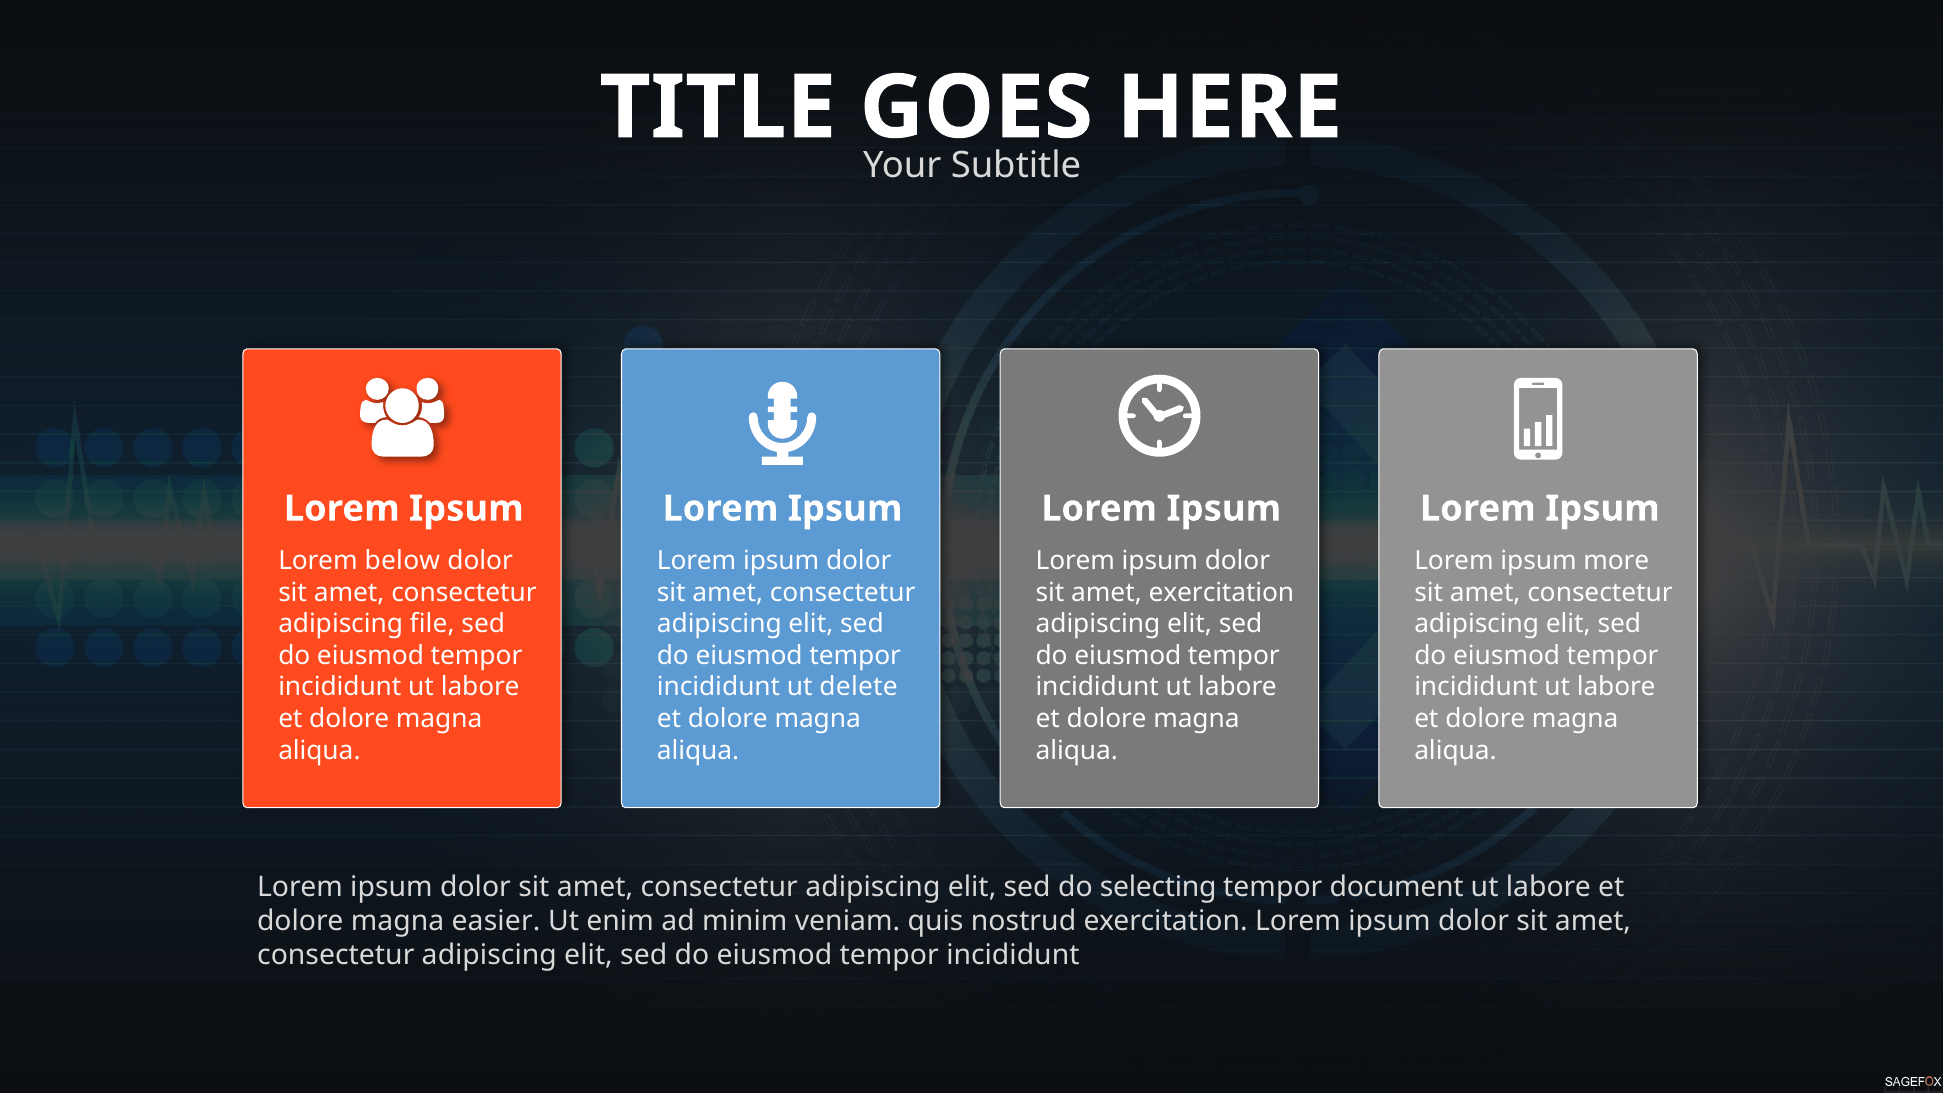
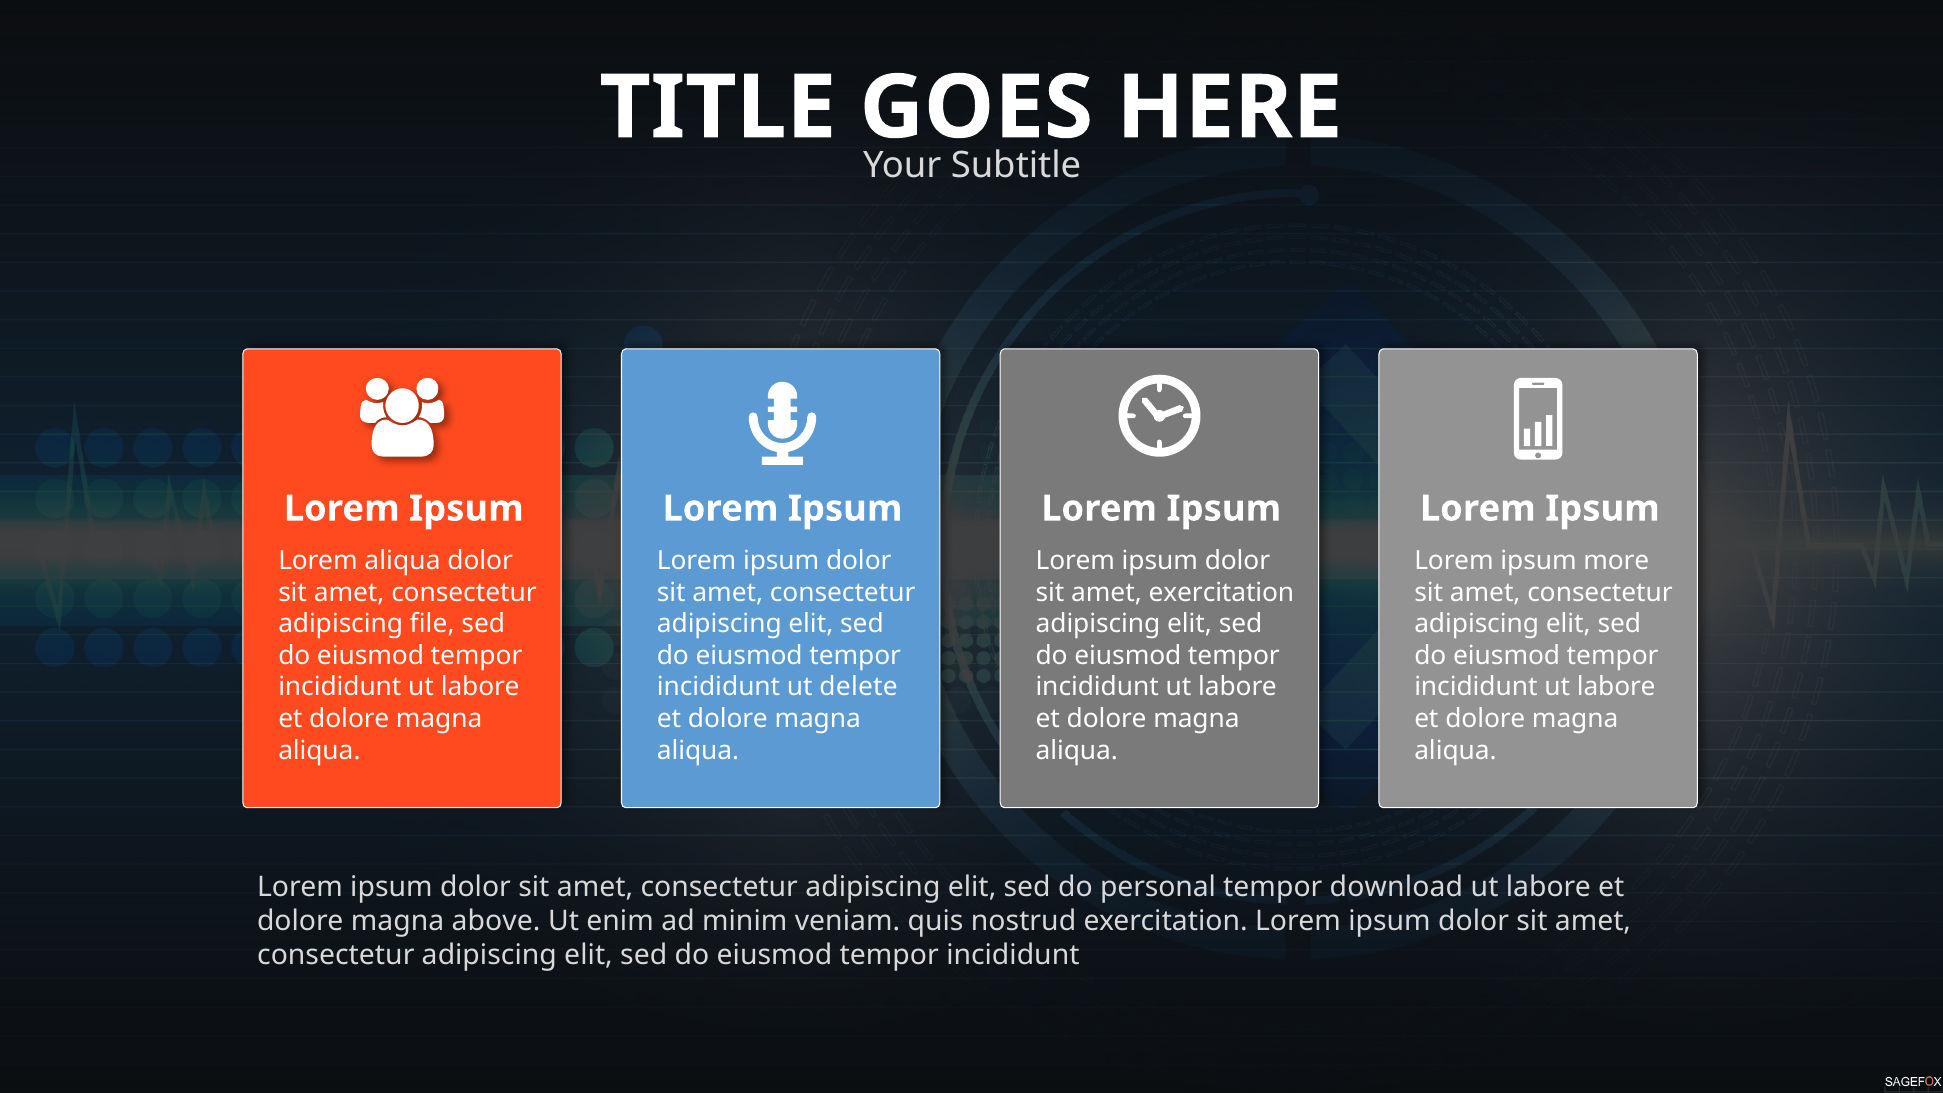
Lorem below: below -> aliqua (402, 561)
selecting: selecting -> personal (1158, 887)
document: document -> download (1396, 887)
easier: easier -> above (496, 921)
